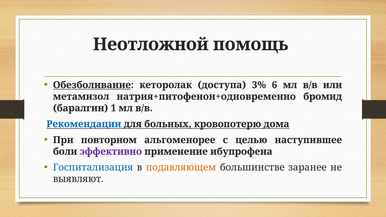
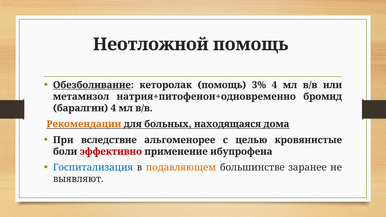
кеторолак доступа: доступа -> помощь (222, 85)
3% 6: 6 -> 4 (274, 85)
баралгин 1: 1 -> 4 (113, 108)
Рекомендации colour: blue -> orange (84, 124)
кровопотерю: кровопотерю -> находящаяся (228, 124)
повторном: повторном -> вследствие (109, 140)
наступившее: наступившее -> кровянистые (308, 140)
эффективно colour: purple -> red (111, 152)
